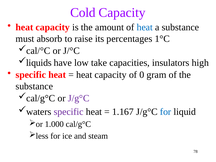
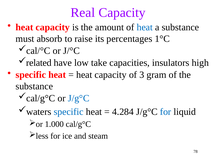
Cold: Cold -> Real (83, 13)
liquids: liquids -> related (39, 63)
0: 0 -> 3 (142, 75)
J/g°C colour: purple -> blue (79, 98)
specific colour: purple -> blue (69, 112)
1.167: 1.167 -> 4.284 (123, 112)
